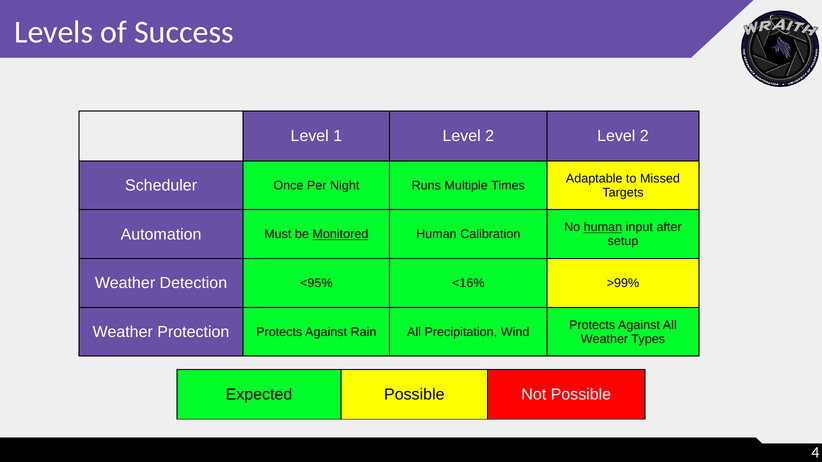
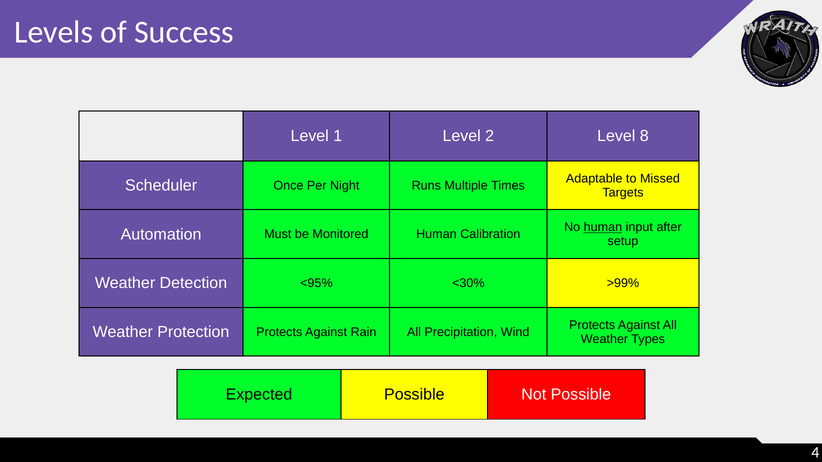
2 Level 2: 2 -> 8 (644, 136)
Monitored underline: present -> none (340, 234)
<16%: <16% -> <30% (468, 283)
